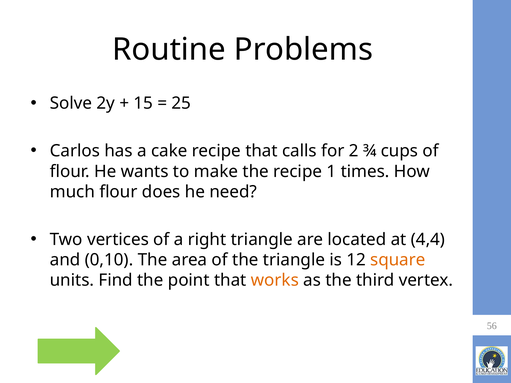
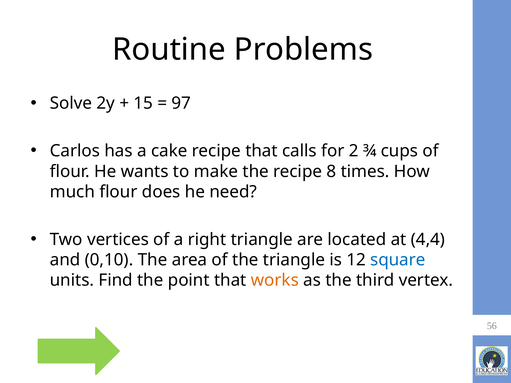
25: 25 -> 97 (181, 103)
1: 1 -> 8 (331, 172)
square colour: orange -> blue (398, 260)
